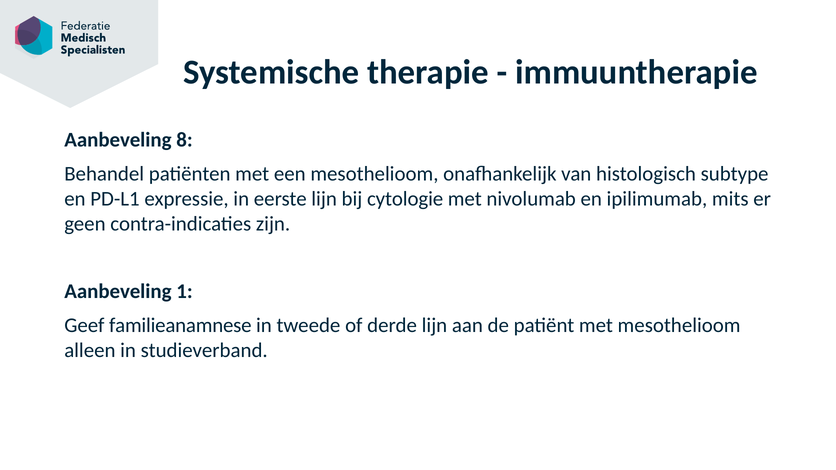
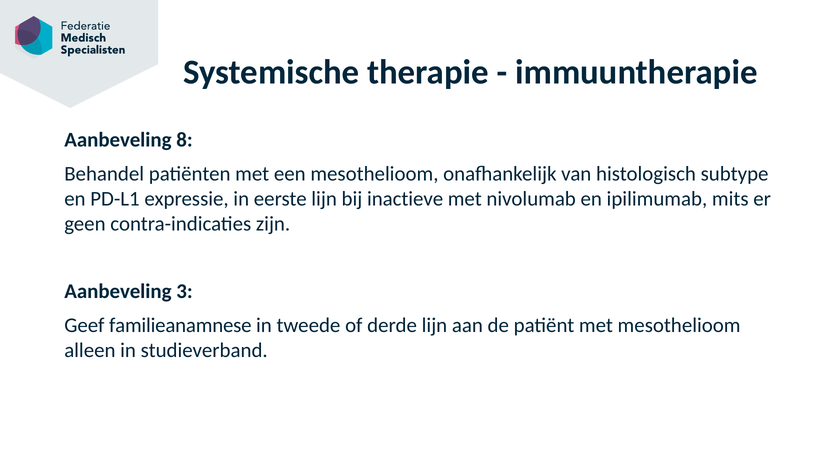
cytologie: cytologie -> inactieve (405, 199)
1: 1 -> 3 (184, 291)
